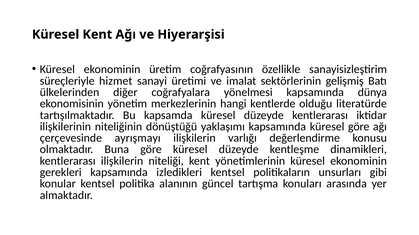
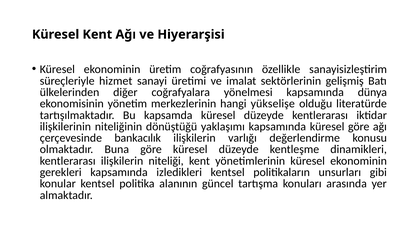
kentlerde: kentlerde -> yükselişe (273, 104)
ayrışmayı: ayrışmayı -> bankacılık (138, 138)
